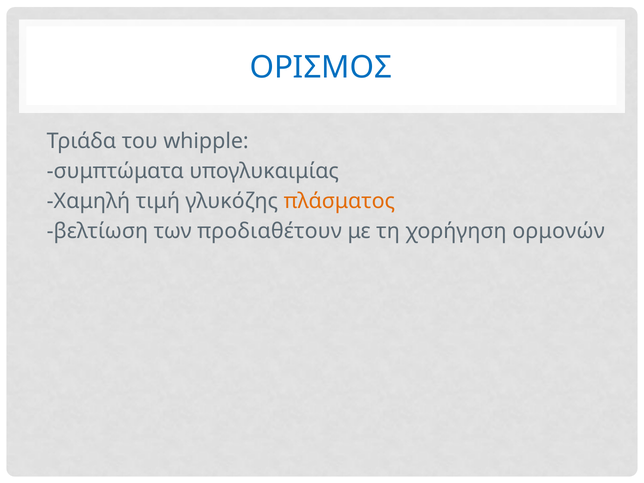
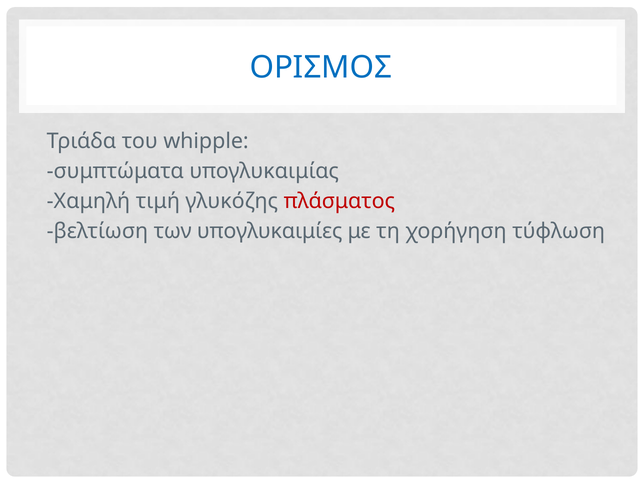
πλάσματος colour: orange -> red (339, 201)
προδιαθέτουν: προδιαθέτουν -> υπογλυκαιμίες (270, 231)
ορμονών: ορμονών -> τύφλωση (559, 231)
